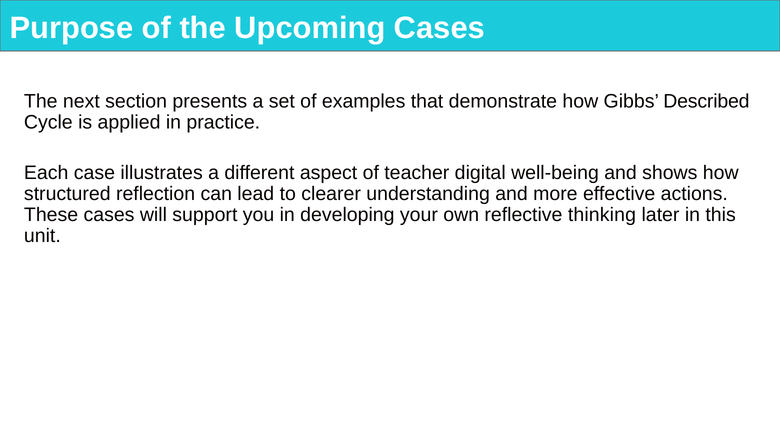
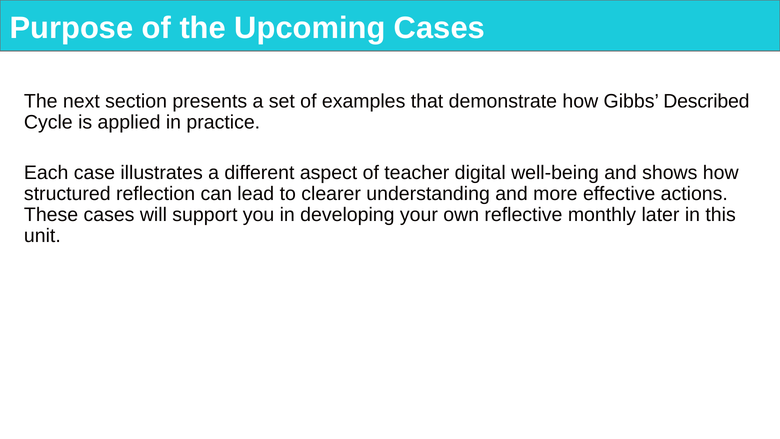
thinking: thinking -> monthly (602, 215)
